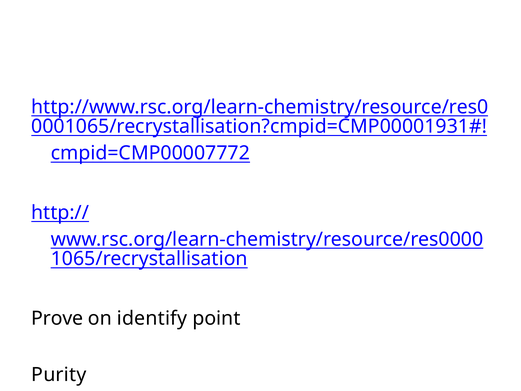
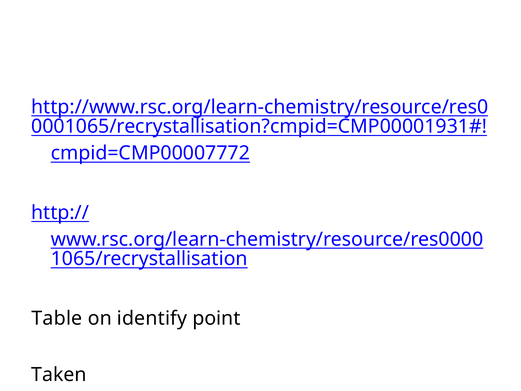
Prove: Prove -> Table (57, 318)
Purity: Purity -> Taken (59, 374)
